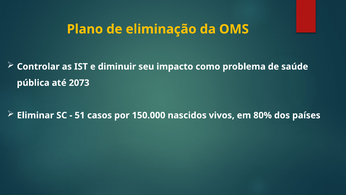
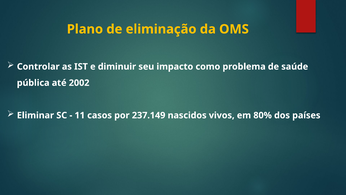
2073: 2073 -> 2002 (79, 83)
51: 51 -> 11 (80, 115)
150.000: 150.000 -> 237.149 (149, 115)
